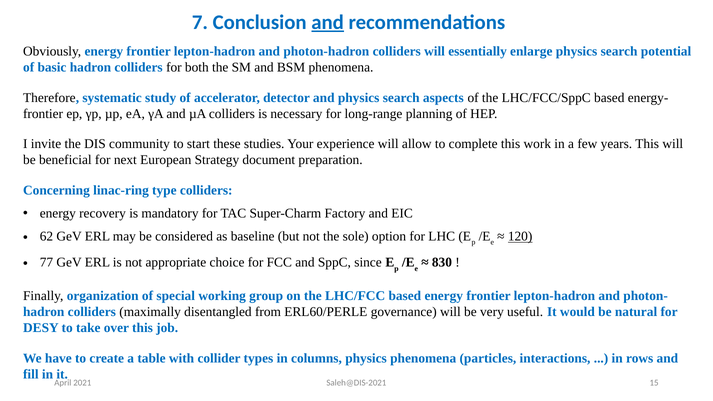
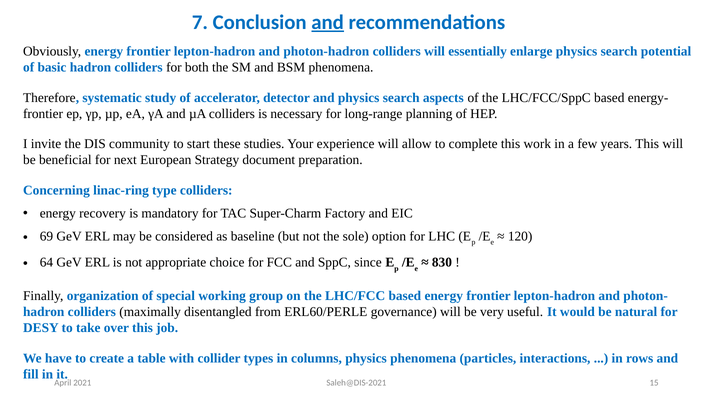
62: 62 -> 69 (46, 237)
120 underline: present -> none (520, 237)
77: 77 -> 64 (46, 263)
